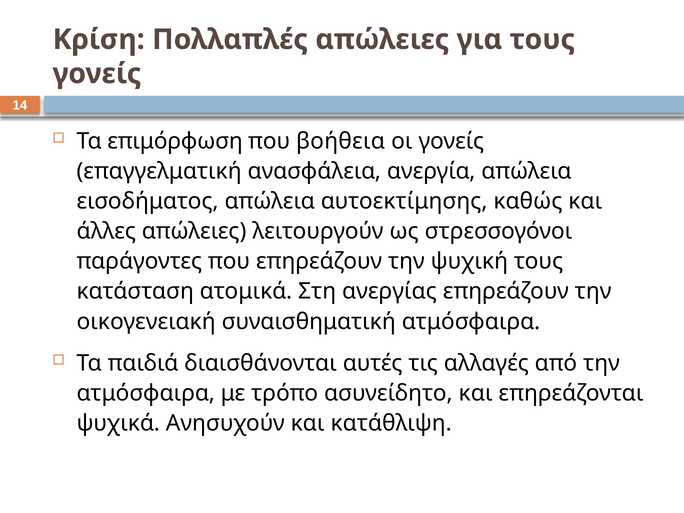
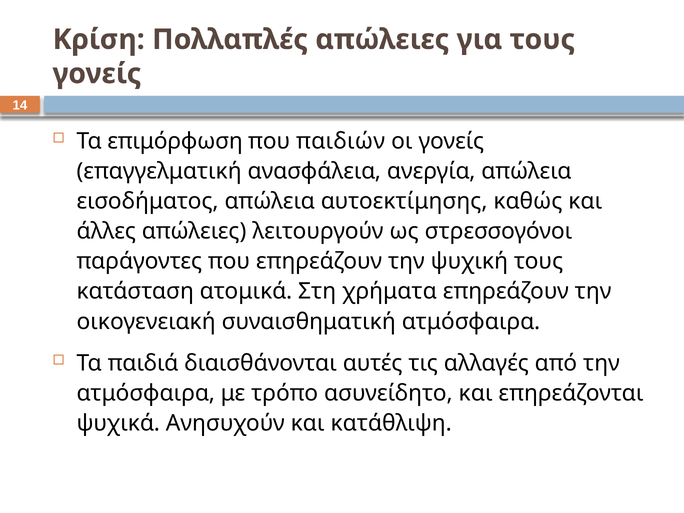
βοήθεια: βοήθεια -> παιδιών (341, 141)
ανεργίας: ανεργίας -> χρήματα (389, 291)
